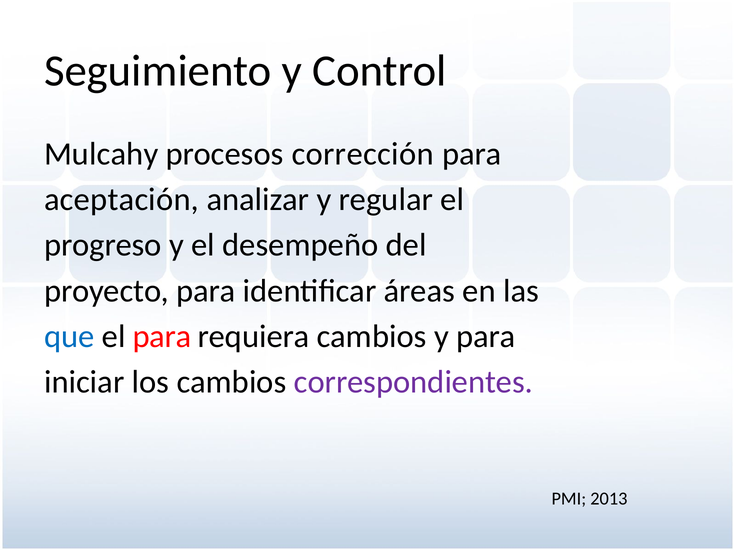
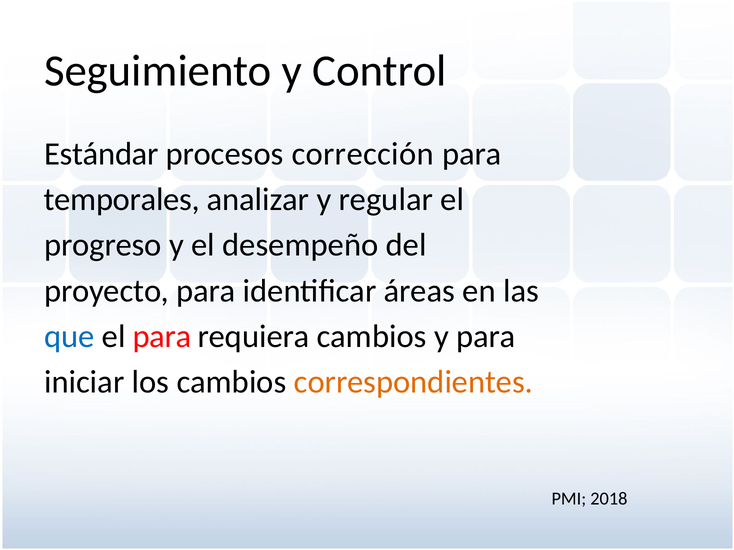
Mulcahy: Mulcahy -> Estándar (101, 154)
aceptación: aceptación -> temporales (122, 200)
correspondientes colour: purple -> orange (413, 383)
2013: 2013 -> 2018 (609, 499)
